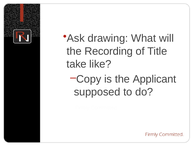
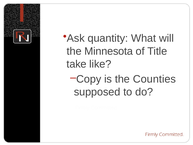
drawing: drawing -> quantity (108, 38)
Recording: Recording -> Minnesota (109, 51)
Applicant: Applicant -> Counties (154, 79)
